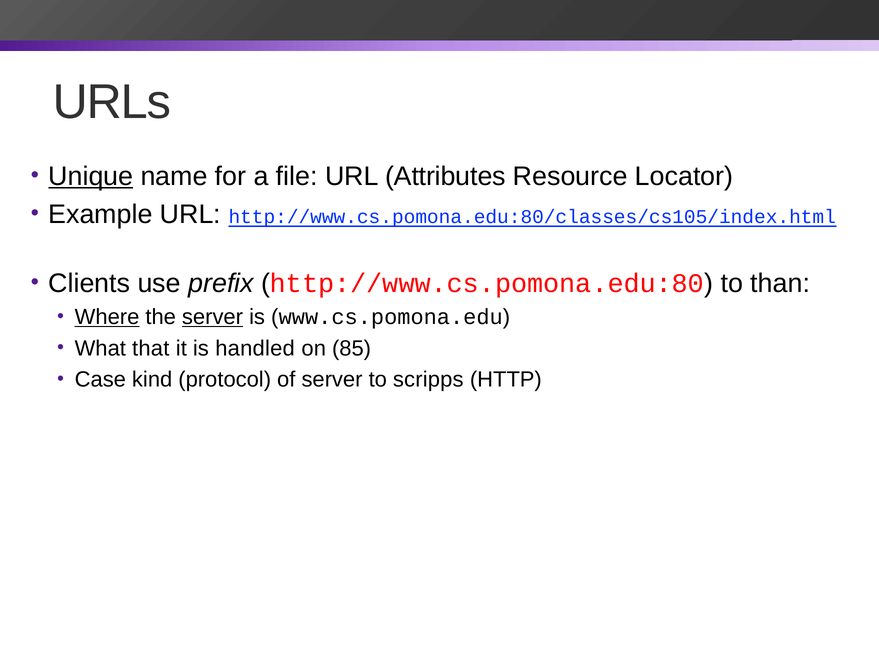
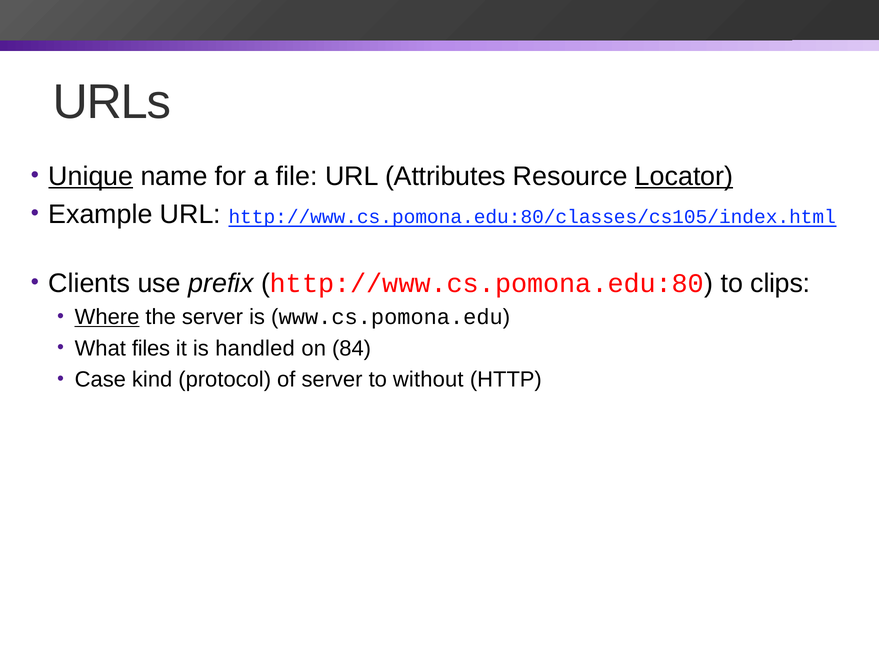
Locator underline: none -> present (684, 176)
than: than -> clips (780, 283)
server underline: present -> none (213, 317)
that: that -> files (151, 348)
85: 85 -> 84 (352, 348)
scripps: scripps -> without (428, 380)
